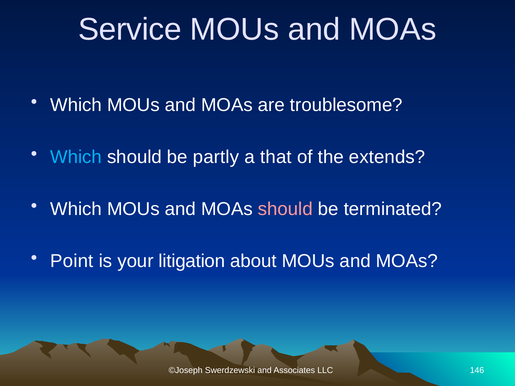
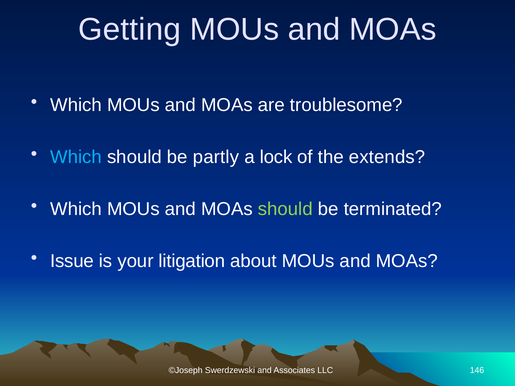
Service: Service -> Getting (130, 30)
that: that -> lock (276, 157)
should colour: pink -> light green (285, 209)
Point: Point -> Issue (72, 261)
